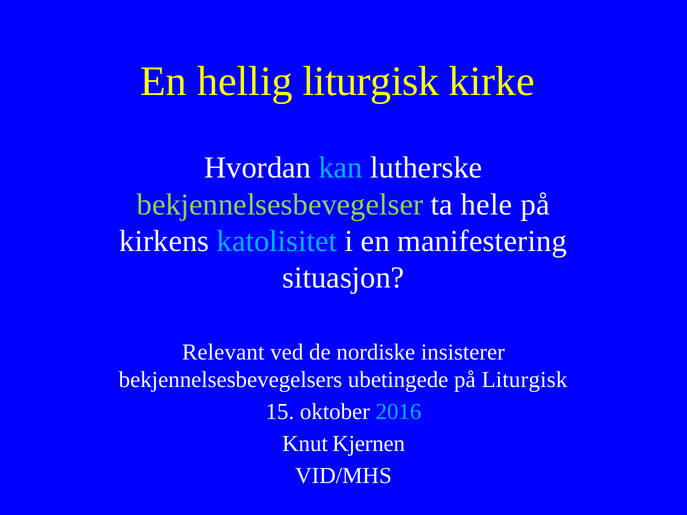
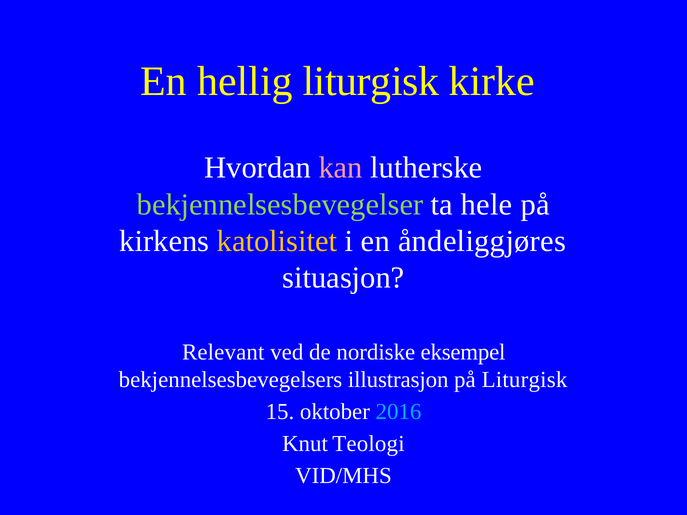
kan colour: light blue -> pink (341, 168)
katolisitet colour: light blue -> yellow (277, 241)
manifestering: manifestering -> åndeliggjøres (482, 241)
insisterer: insisterer -> eksempel (463, 352)
ubetingede: ubetingede -> illustrasjon (398, 380)
Kjernen: Kjernen -> Teologi (368, 444)
